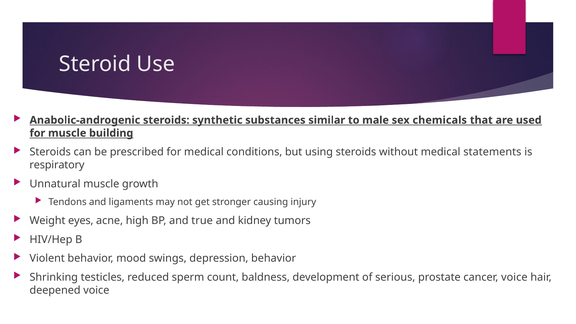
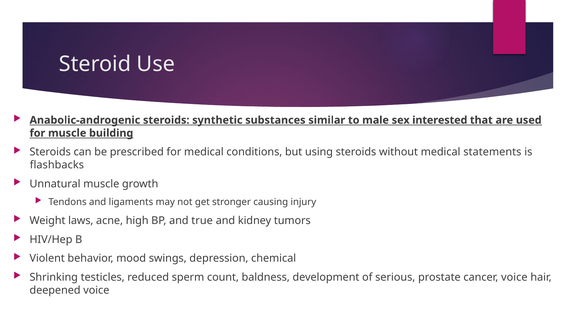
chemicals: chemicals -> interested (440, 120)
respiratory: respiratory -> flashbacks (57, 165)
eyes: eyes -> laws (81, 220)
depression behavior: behavior -> chemical (274, 258)
